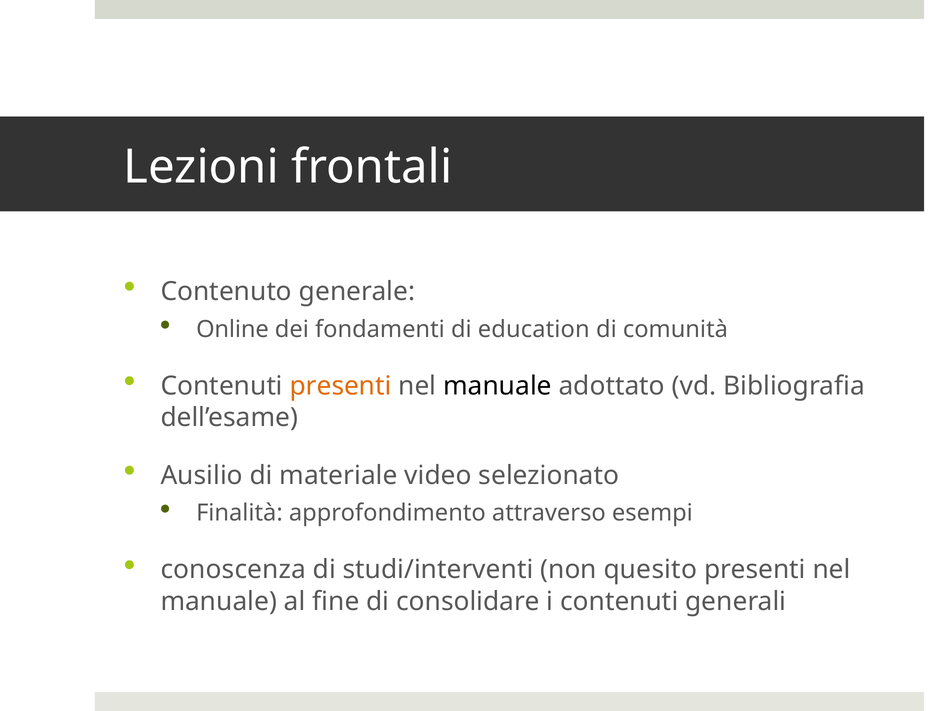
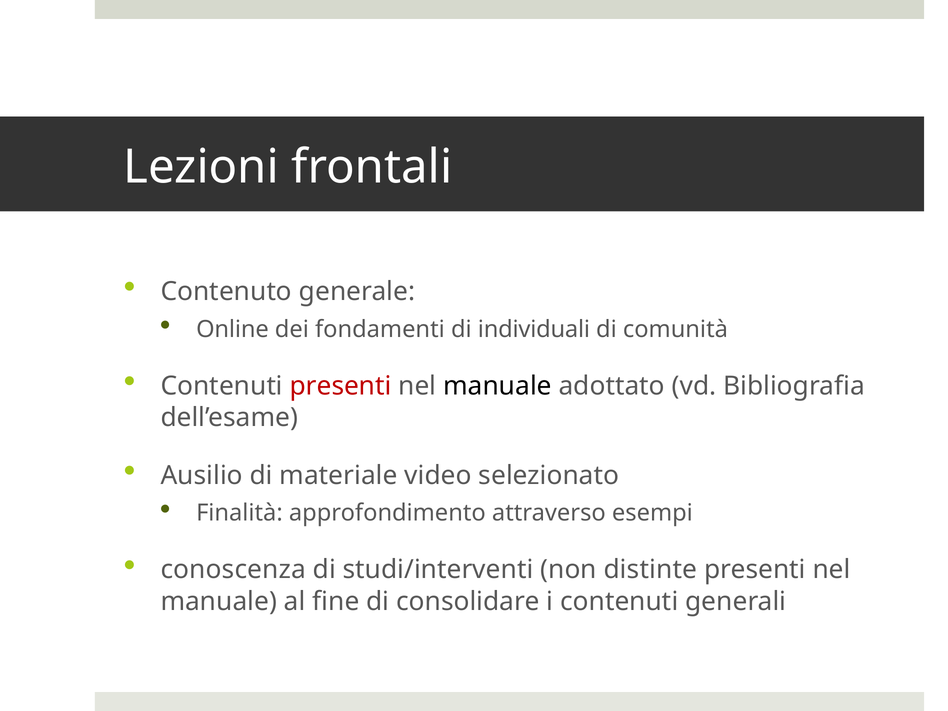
education: education -> individuali (534, 329)
presenti colour: orange -> red (341, 386)
quesito: quesito -> distinte (650, 570)
